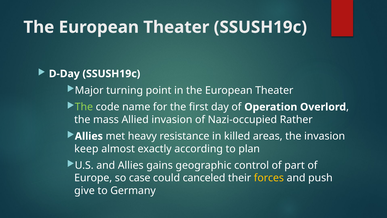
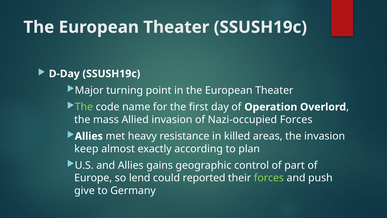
Nazi-occupied Rather: Rather -> Forces (296, 119)
case: case -> lend (140, 178)
canceled: canceled -> reported (204, 178)
forces colour: yellow -> light green (269, 178)
